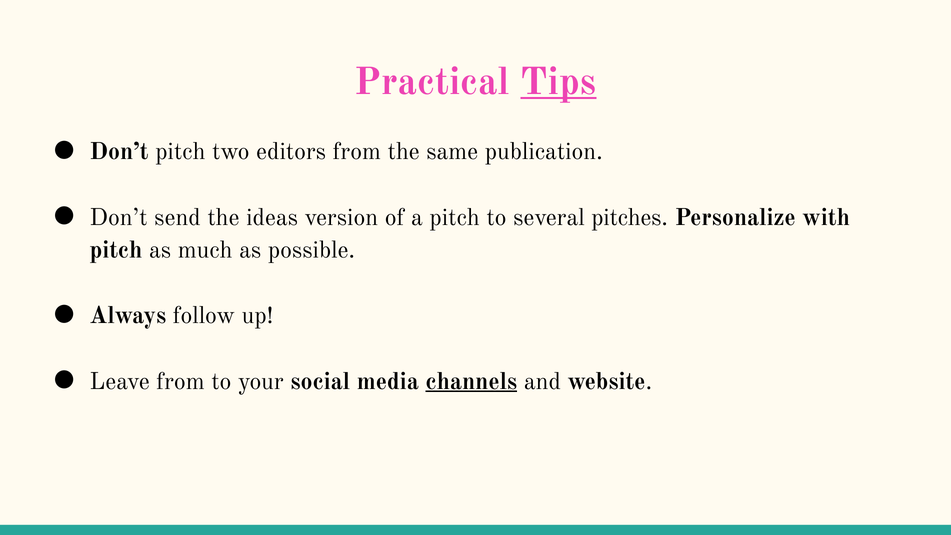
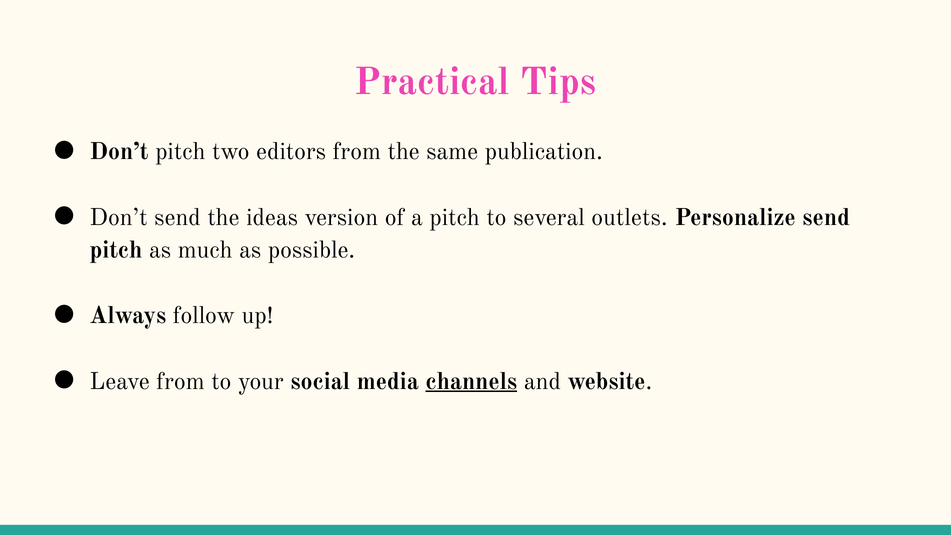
Tips underline: present -> none (558, 81)
pitches: pitches -> outlets (629, 217)
Personalize with: with -> send (826, 217)
